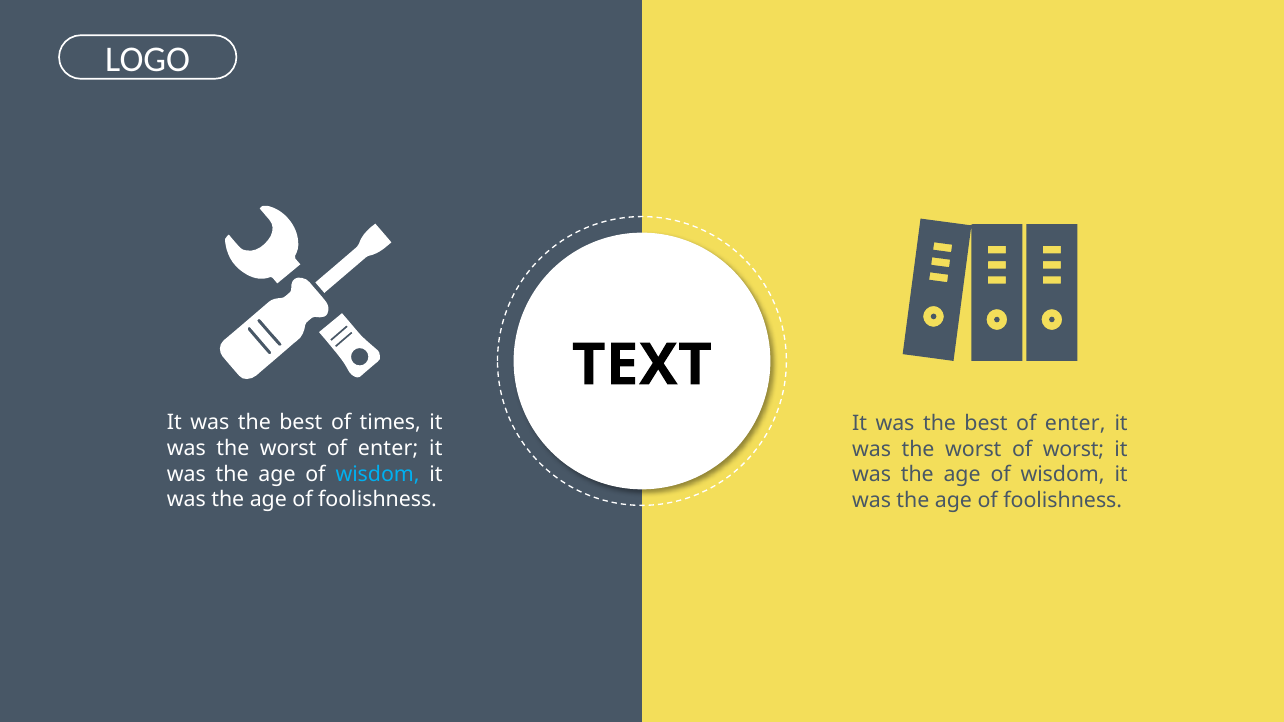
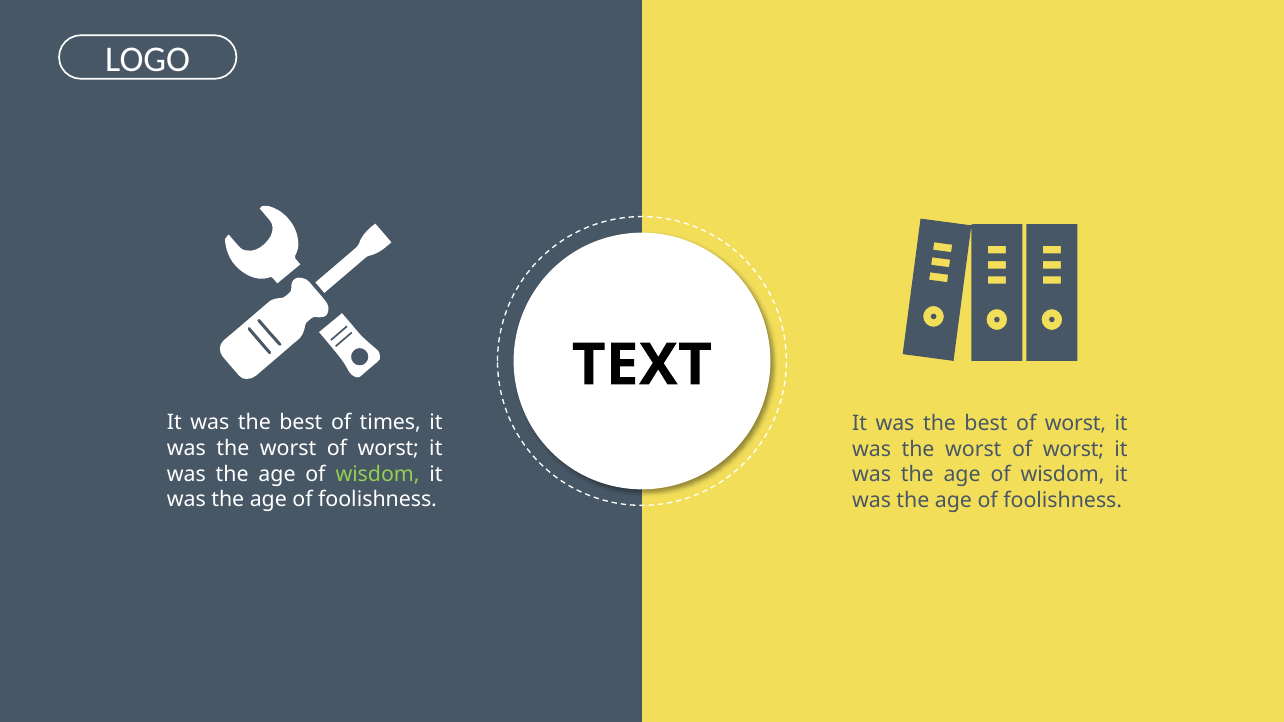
best of enter: enter -> worst (1076, 424)
enter: enter -> worst (388, 448)
wisdom colour: light blue -> light green (378, 474)
